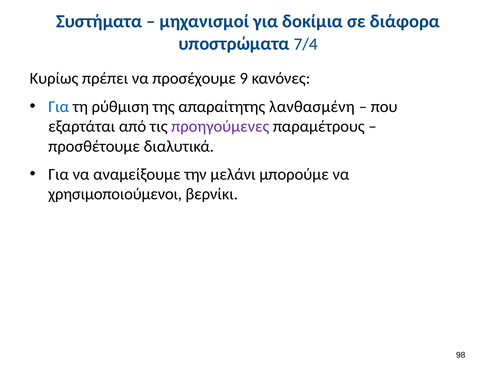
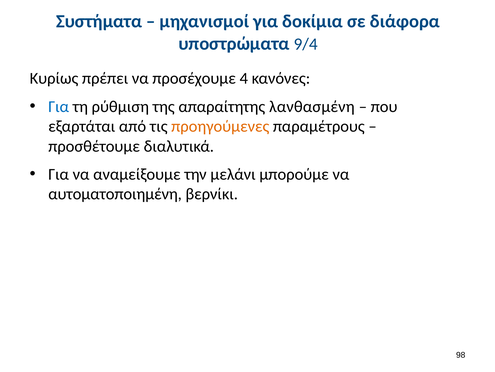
7/4: 7/4 -> 9/4 (306, 44)
9: 9 -> 4 (244, 78)
προηγούμενες colour: purple -> orange (220, 126)
χρησιμοποιούμενοι: χρησιμοποιούμενοι -> αυτοματοποιημένη (115, 194)
